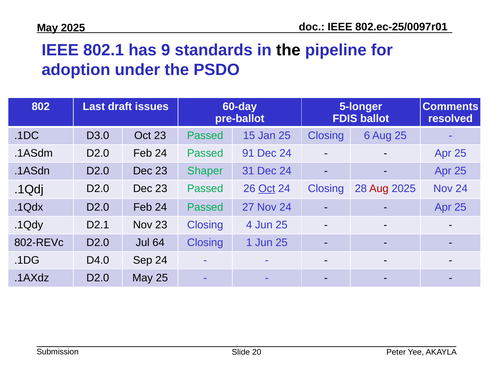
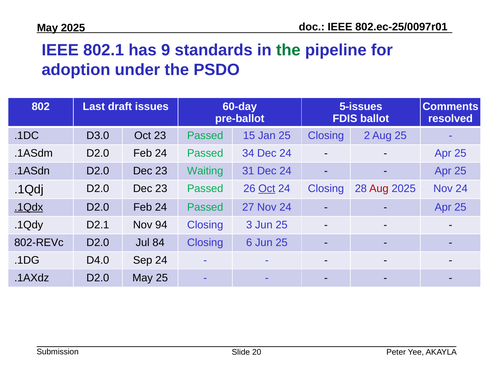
the colour: black -> green (288, 50)
5-longer: 5-longer -> 5-issues (361, 106)
6: 6 -> 2 (367, 135)
91: 91 -> 34 (248, 153)
Shaper: Shaper -> Waiting (205, 171)
.1Qdx underline: none -> present (29, 207)
Nov 23: 23 -> 94 (161, 225)
4: 4 -> 3 (249, 225)
64: 64 -> 84 (159, 242)
1: 1 -> 6 (249, 242)
